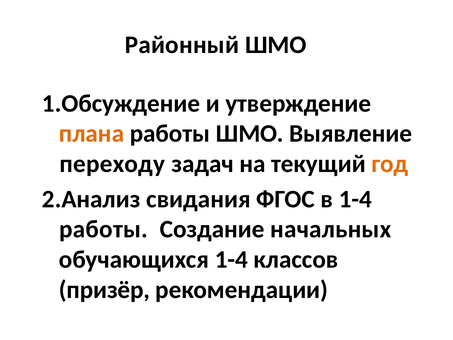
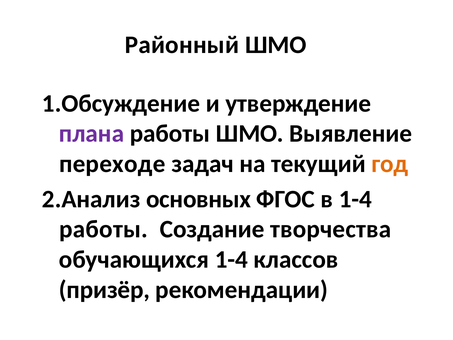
плана colour: orange -> purple (92, 134)
переходу: переходу -> переходе (112, 164)
свидания: свидания -> основных (199, 199)
начальных: начальных -> творчества (331, 229)
